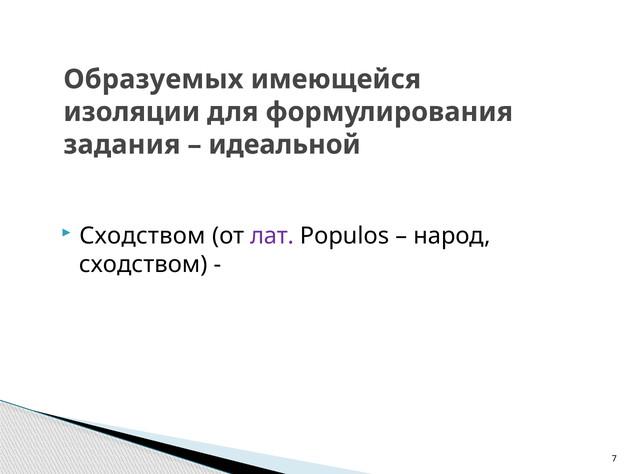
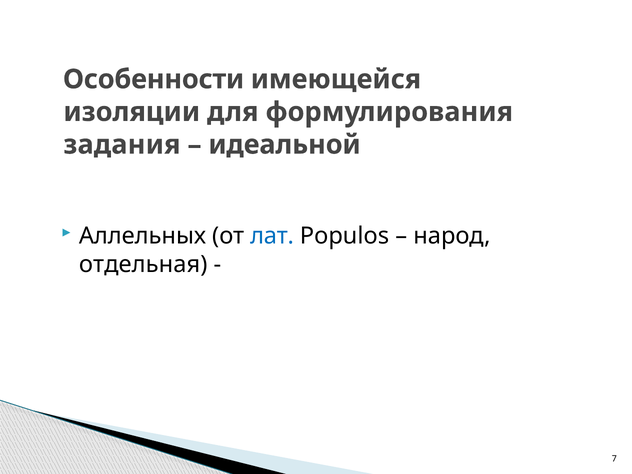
Образуемых: Образуемых -> Особенности (154, 79)
Сходством: Сходством -> Аллельных (142, 236)
лат colour: purple -> blue (272, 236)
сходством: сходством -> отдельная (143, 265)
